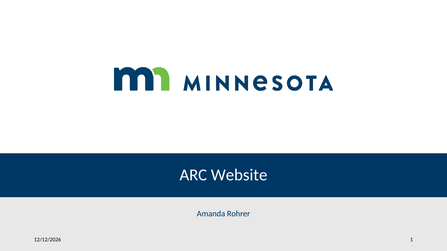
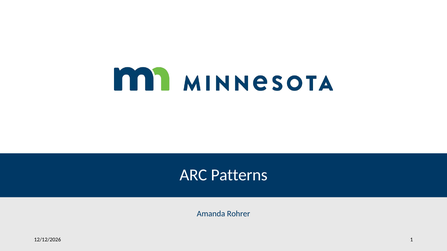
Website: Website -> Patterns (239, 175)
